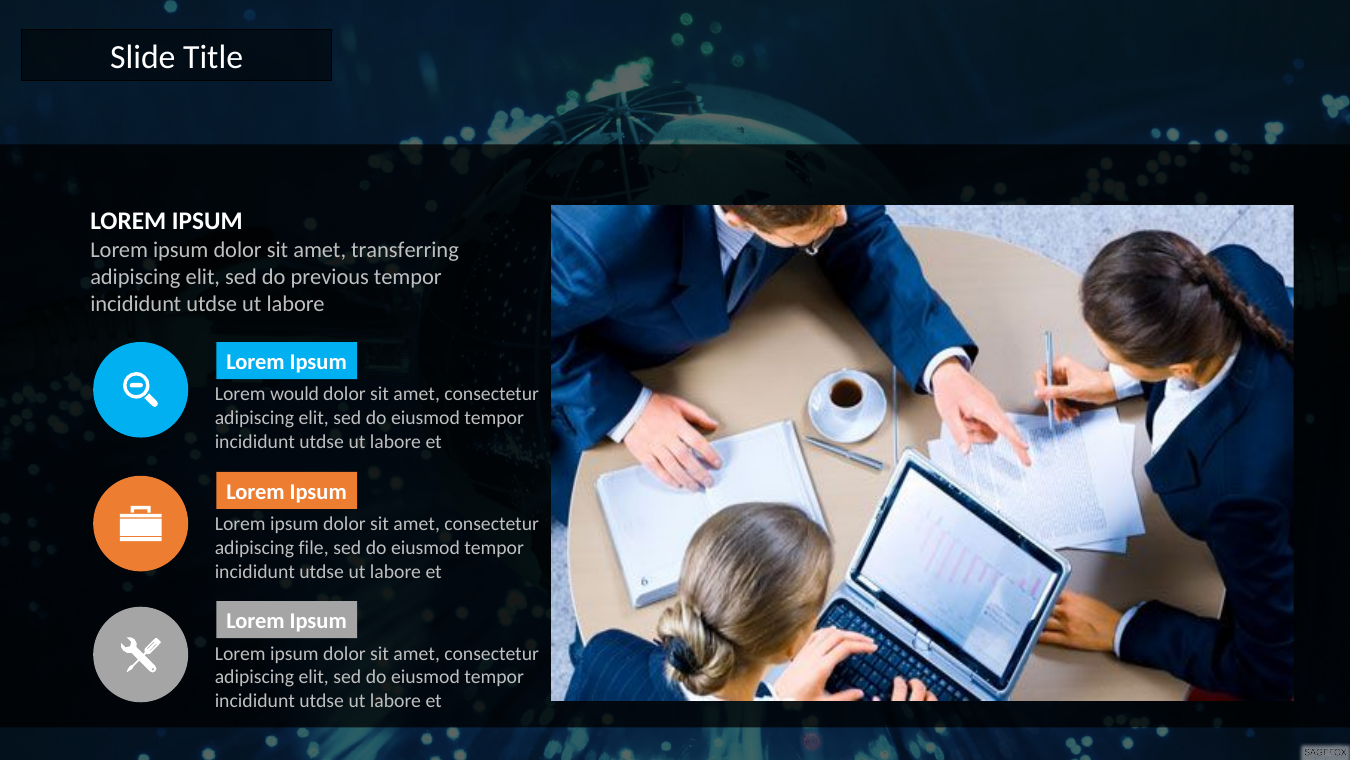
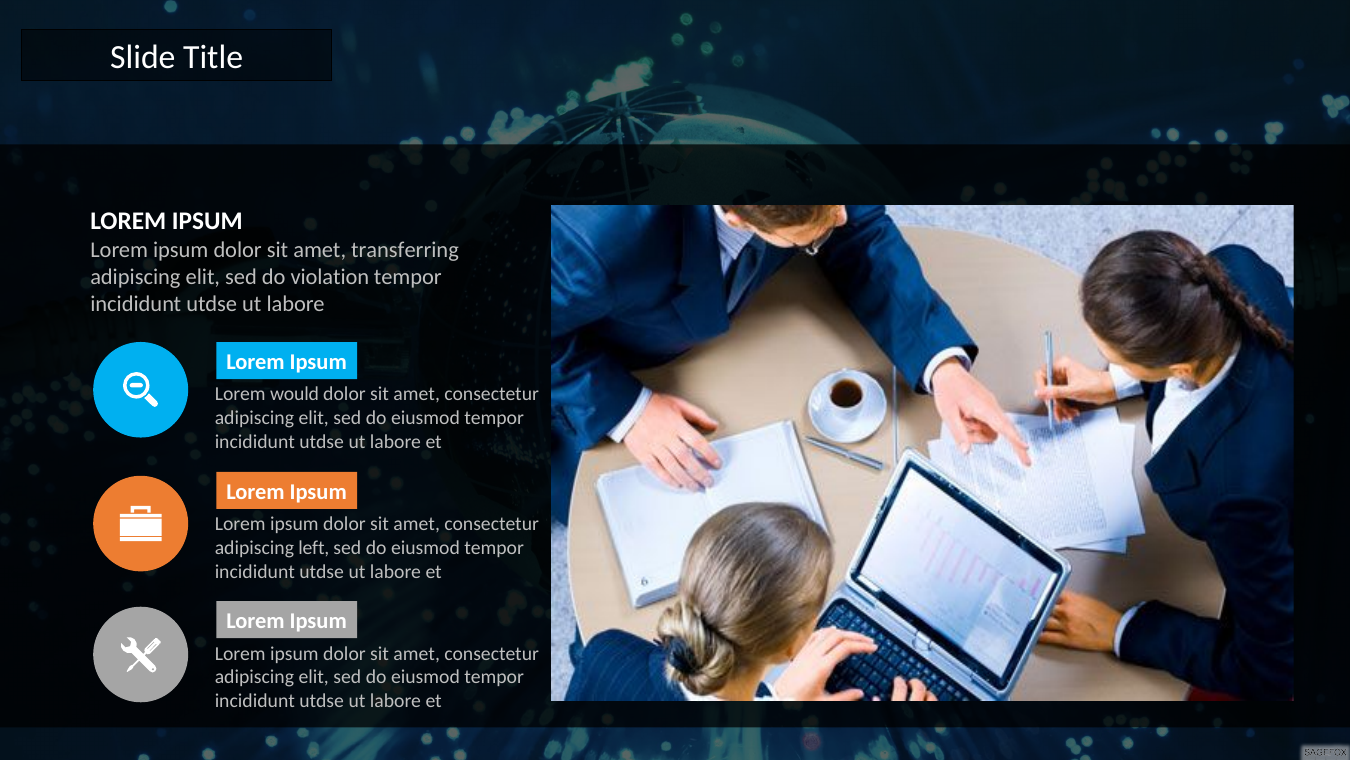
previous: previous -> violation (330, 277)
file: file -> left (314, 548)
